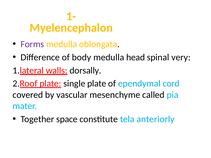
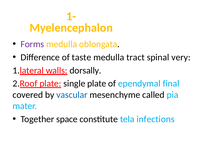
body: body -> taste (81, 57)
head: head -> tract (136, 57)
cord: cord -> final (171, 84)
vascular colour: black -> blue (72, 95)
anteriorly: anteriorly -> infections (156, 119)
